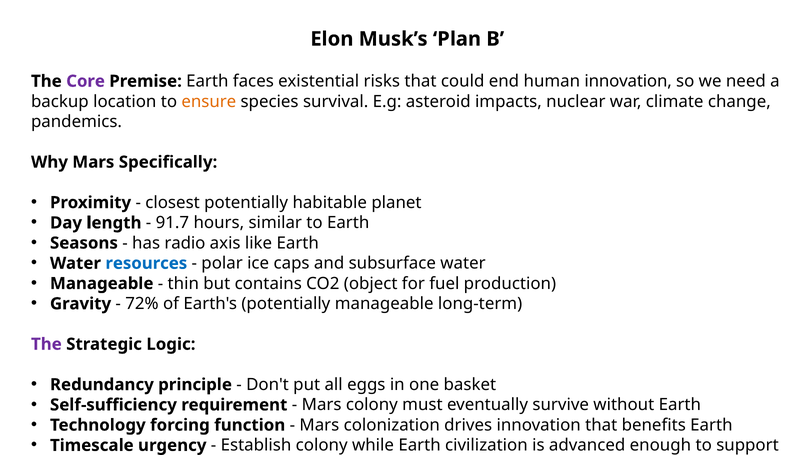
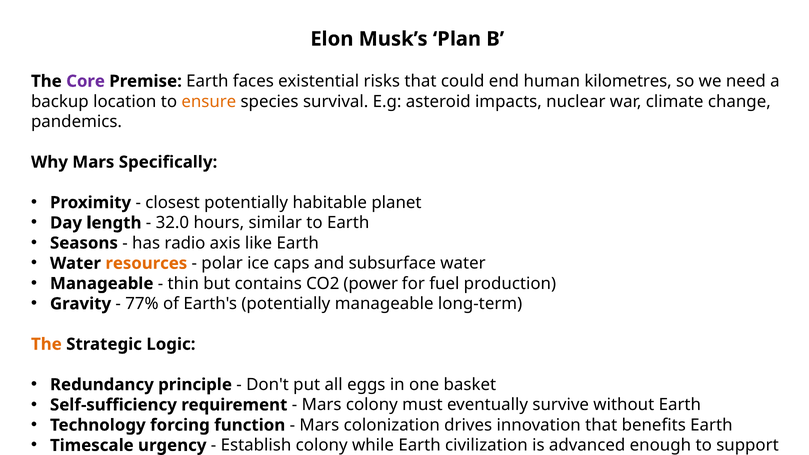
human innovation: innovation -> kilometres (628, 81)
91.7: 91.7 -> 32.0 (172, 223)
resources colour: blue -> orange (146, 263)
object: object -> power (371, 284)
72%: 72% -> 77% (142, 304)
The colour: purple -> orange (46, 344)
